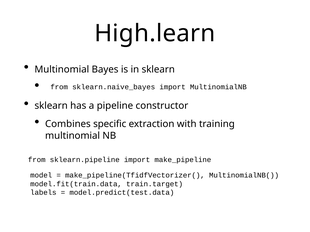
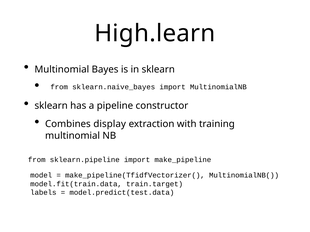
specific: specific -> display (110, 124)
